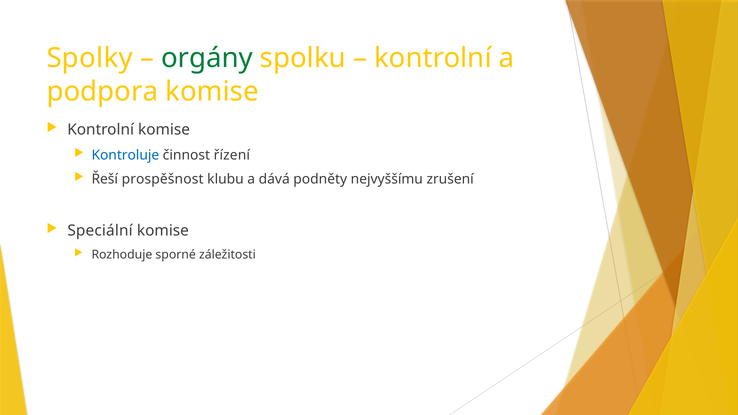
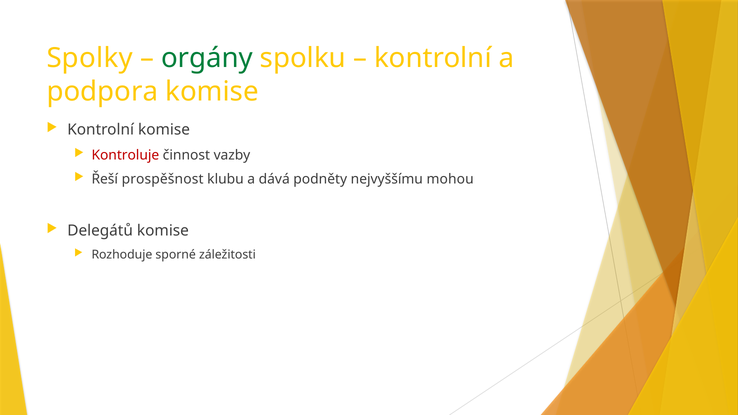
Kontroluje colour: blue -> red (125, 155)
řízení: řízení -> vazby (232, 155)
zrušení: zrušení -> mohou (450, 179)
Speciální: Speciální -> Delegátů (100, 231)
